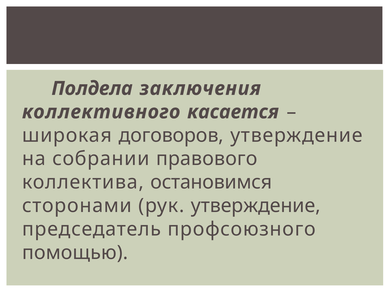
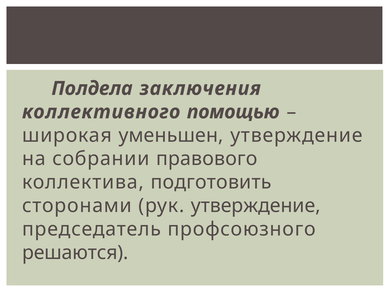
касается: касается -> помощью (233, 112)
договоров: договоров -> уменьшен (171, 135)
остановимся: остановимся -> подготовить (211, 182)
помощью: помощью -> решаются (75, 252)
